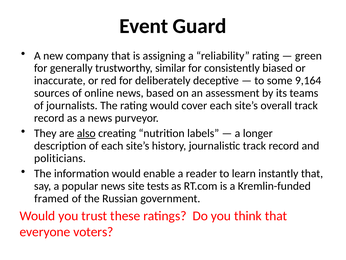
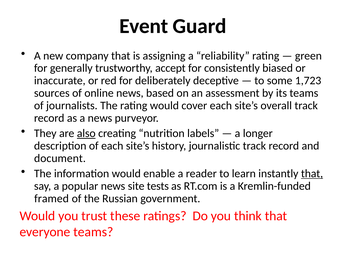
similar: similar -> accept (170, 68)
9,164: 9,164 -> 1,723 (308, 80)
politicians: politicians -> document (60, 158)
that underline: none -> present (312, 173)
everyone voters: voters -> teams (93, 232)
